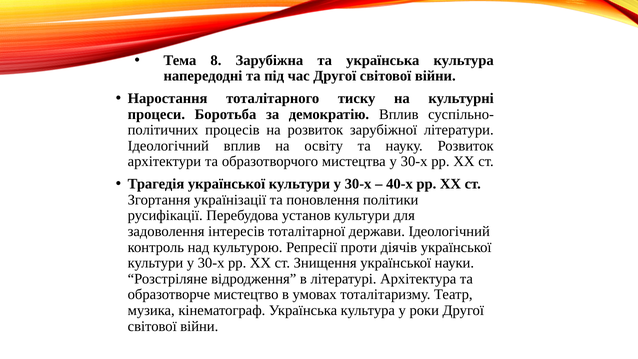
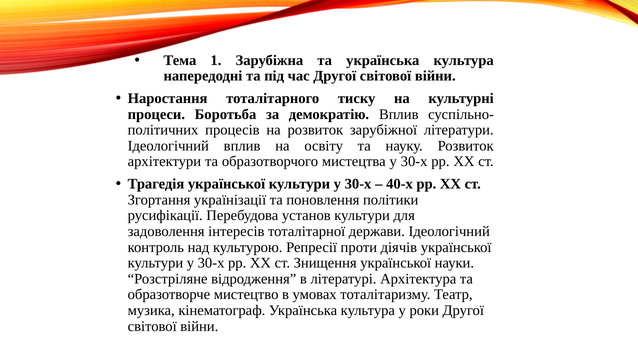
8: 8 -> 1 (216, 60)
